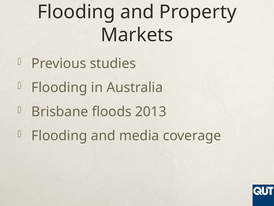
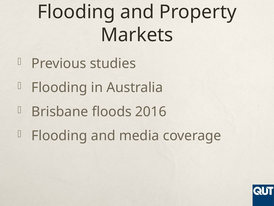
2013: 2013 -> 2016 (151, 111)
